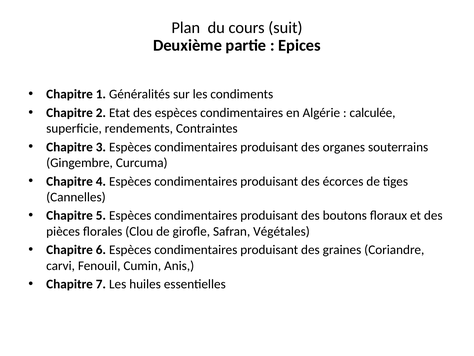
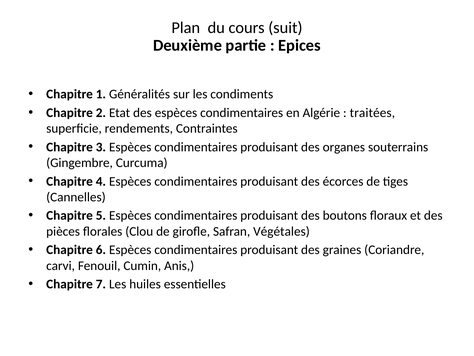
calculée: calculée -> traitées (372, 113)
